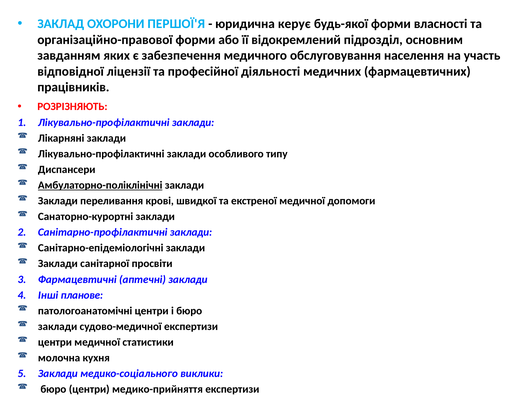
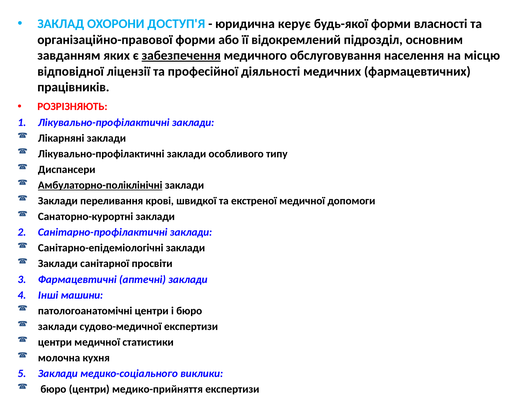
ПЕРШОЇ'Я: ПЕРШОЇ'Я -> ДОСТУП'Я (176, 24)
забезпечення underline: none -> present (181, 55)
участь: участь -> місцю (482, 55)
планове: планове -> машини (82, 295)
